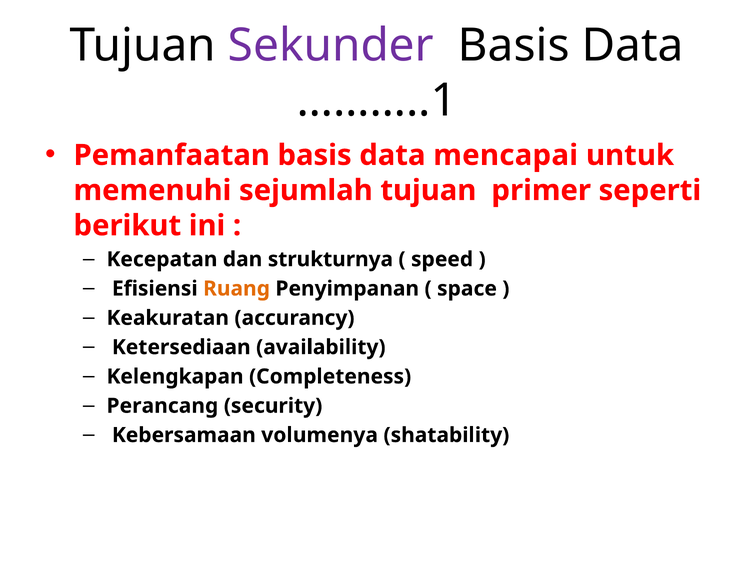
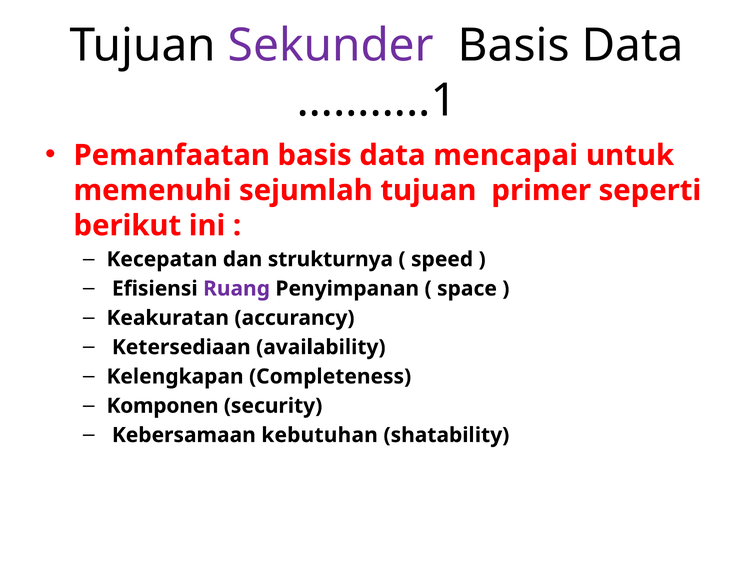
Ruang colour: orange -> purple (237, 289)
Perancang: Perancang -> Komponen (163, 406)
volumenya: volumenya -> kebutuhan (320, 436)
